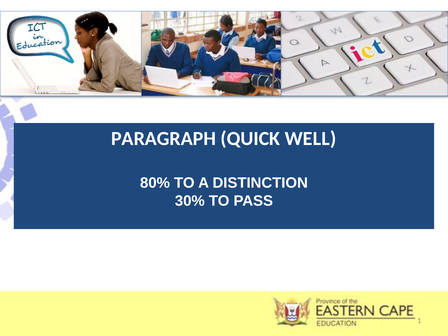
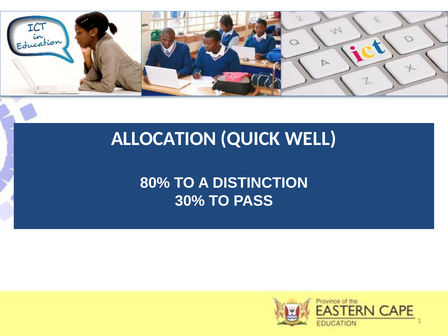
PARAGRAPH: PARAGRAPH -> ALLOCATION (164, 139)
